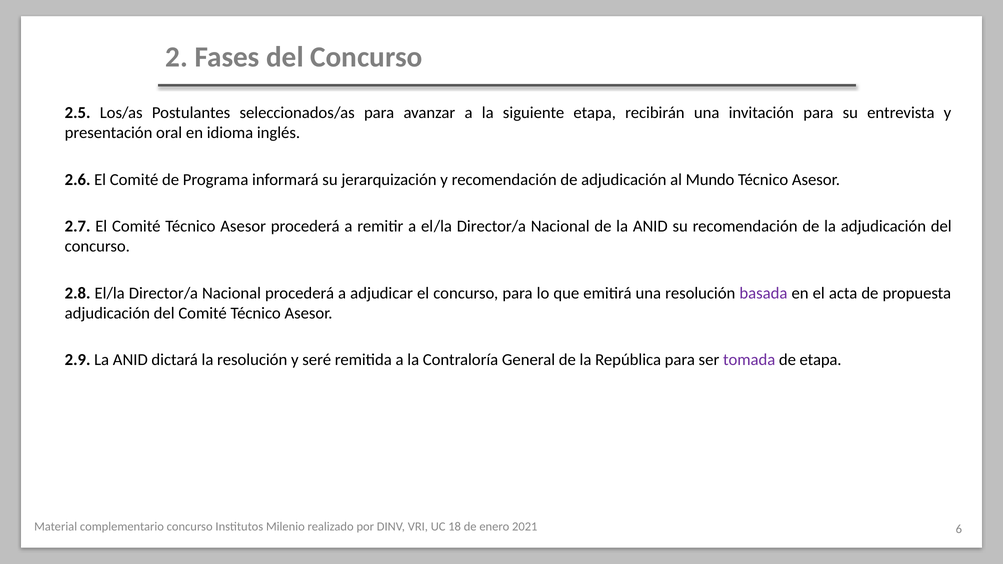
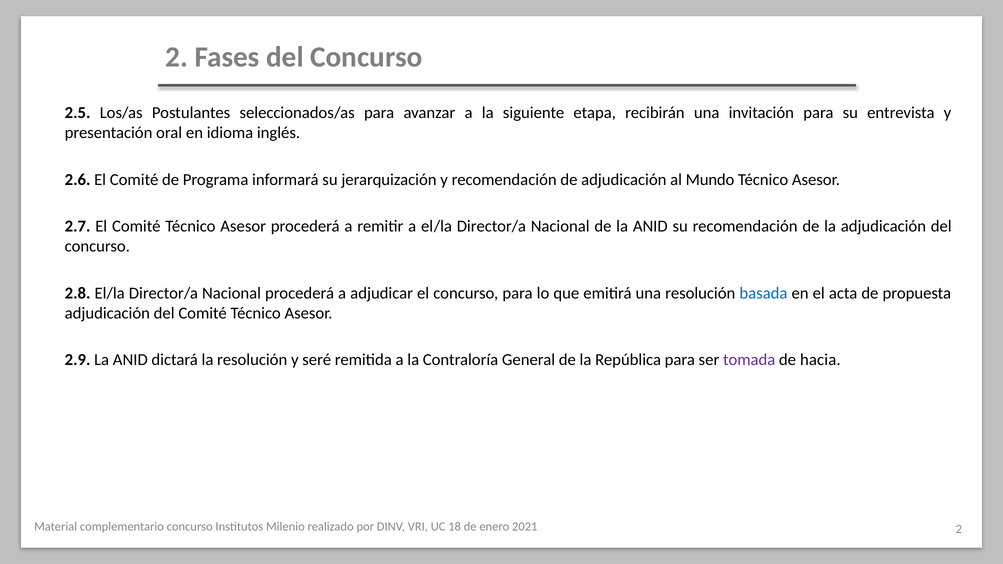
basada colour: purple -> blue (763, 293)
de etapa: etapa -> hacia (820, 360)
2021 6: 6 -> 2 (959, 529)
